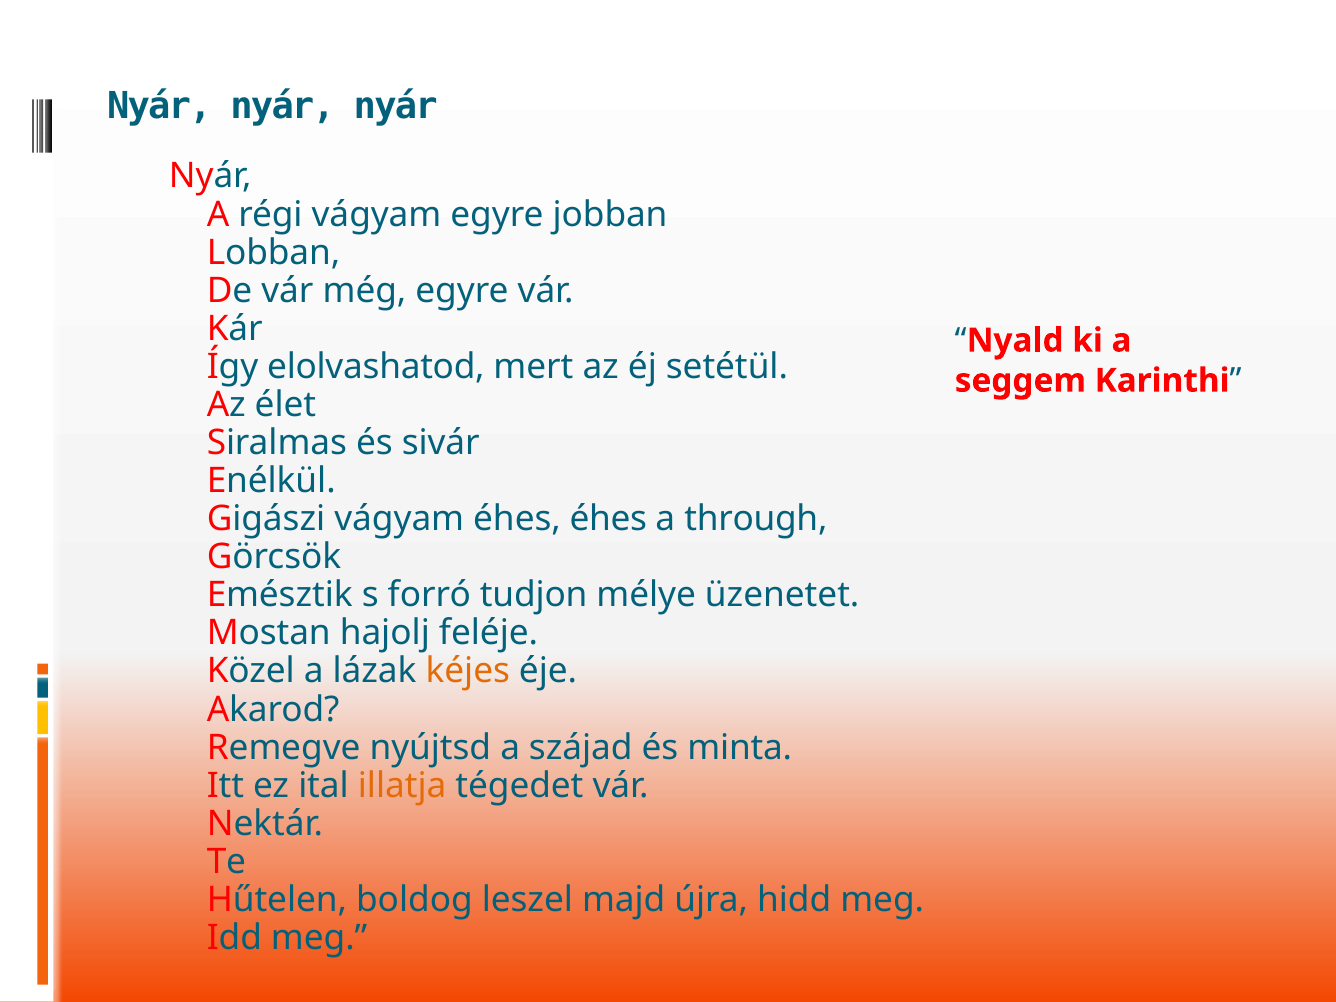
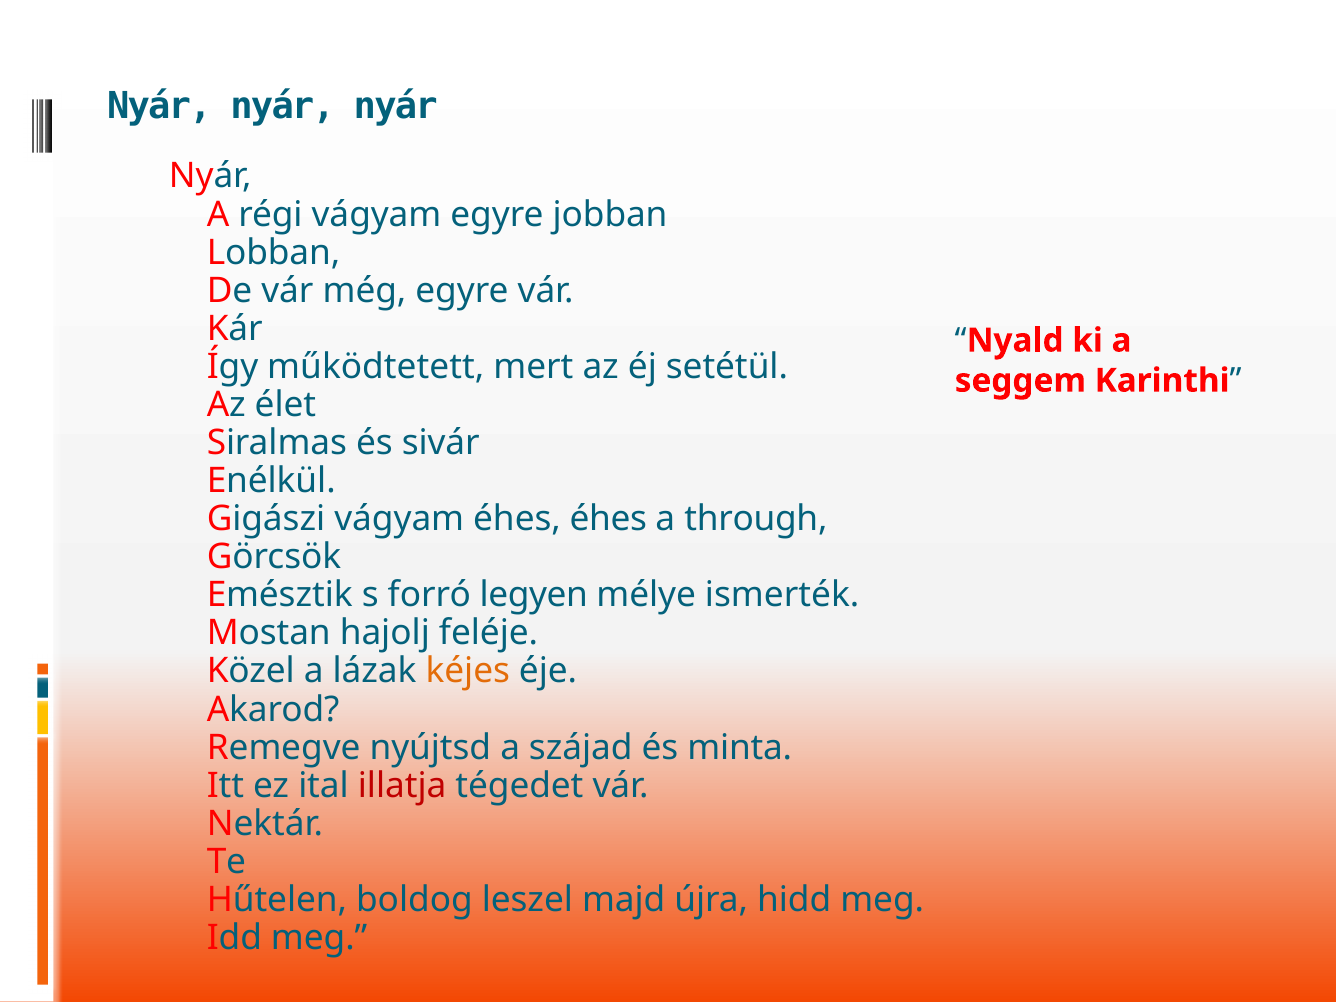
elolvashatod: elolvashatod -> működtetett (376, 367)
tudjon: tudjon -> legyen (534, 595)
üzenetet: üzenetet -> ismerték (782, 595)
illatja colour: orange -> red (402, 786)
